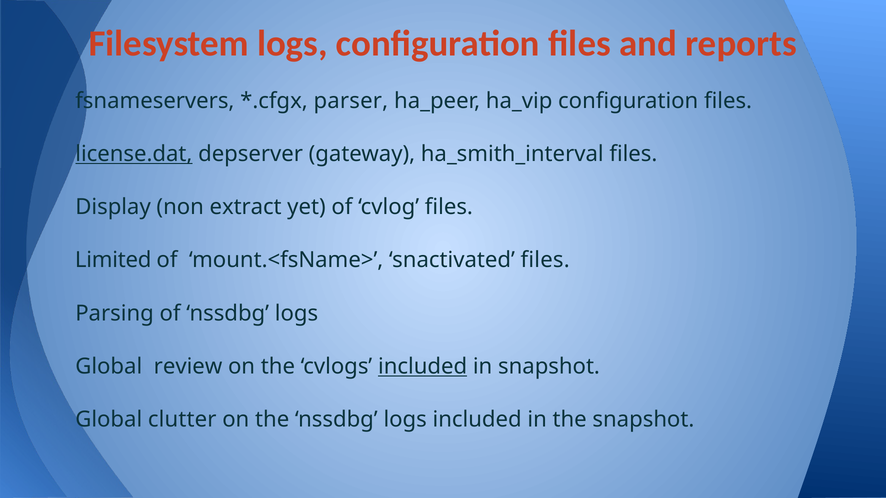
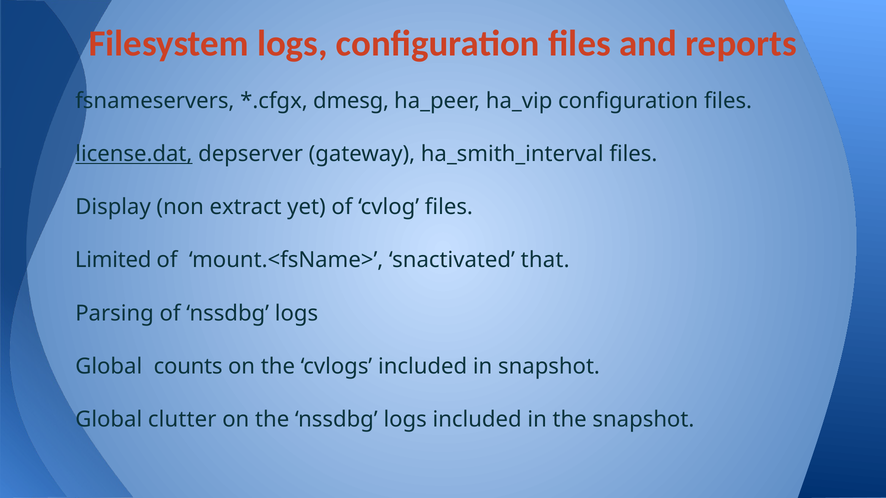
parser: parser -> dmesg (351, 101)
snactivated files: files -> that (545, 260)
review: review -> counts (188, 367)
included underline: present -> none (423, 367)
